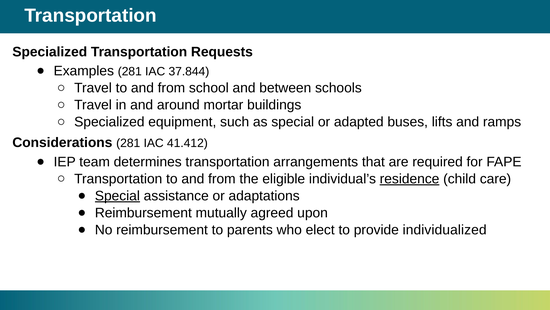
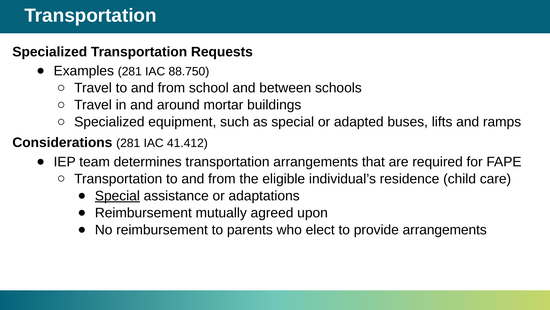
37.844: 37.844 -> 88.750 (189, 71)
residence underline: present -> none (410, 179)
provide individualized: individualized -> arrangements (445, 229)
